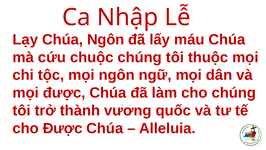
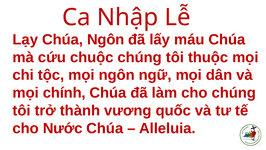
mọi được: được -> chính (64, 93)
cho Được: Được -> Nước (63, 128)
